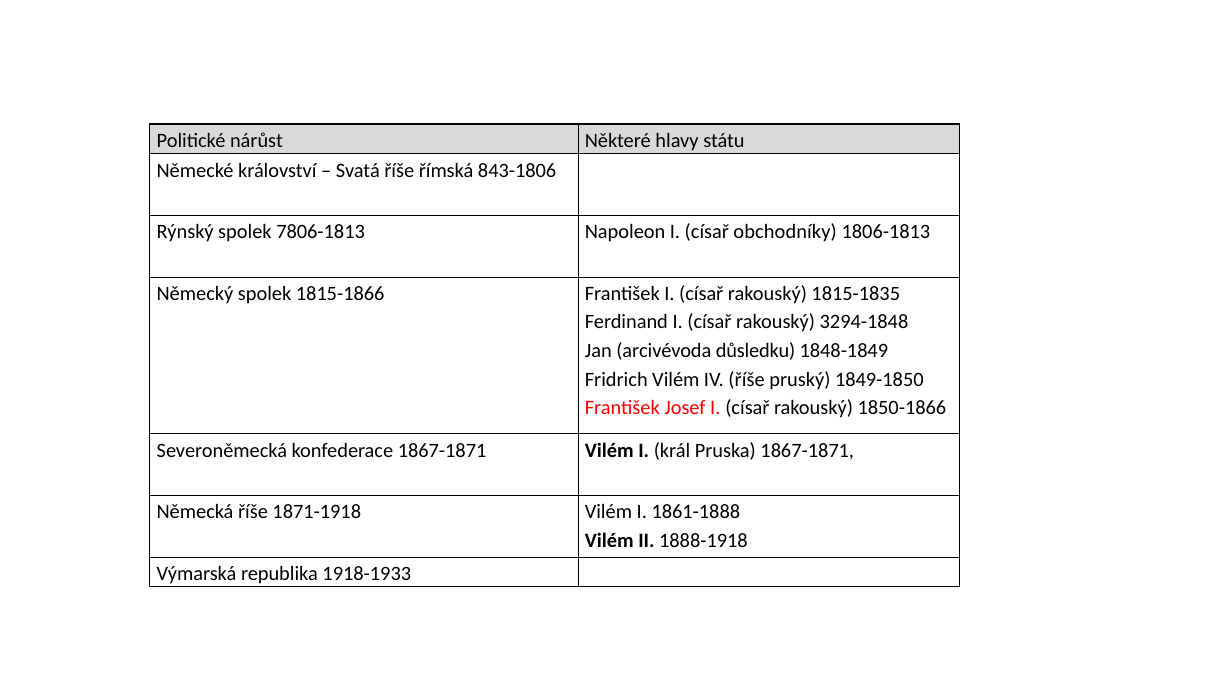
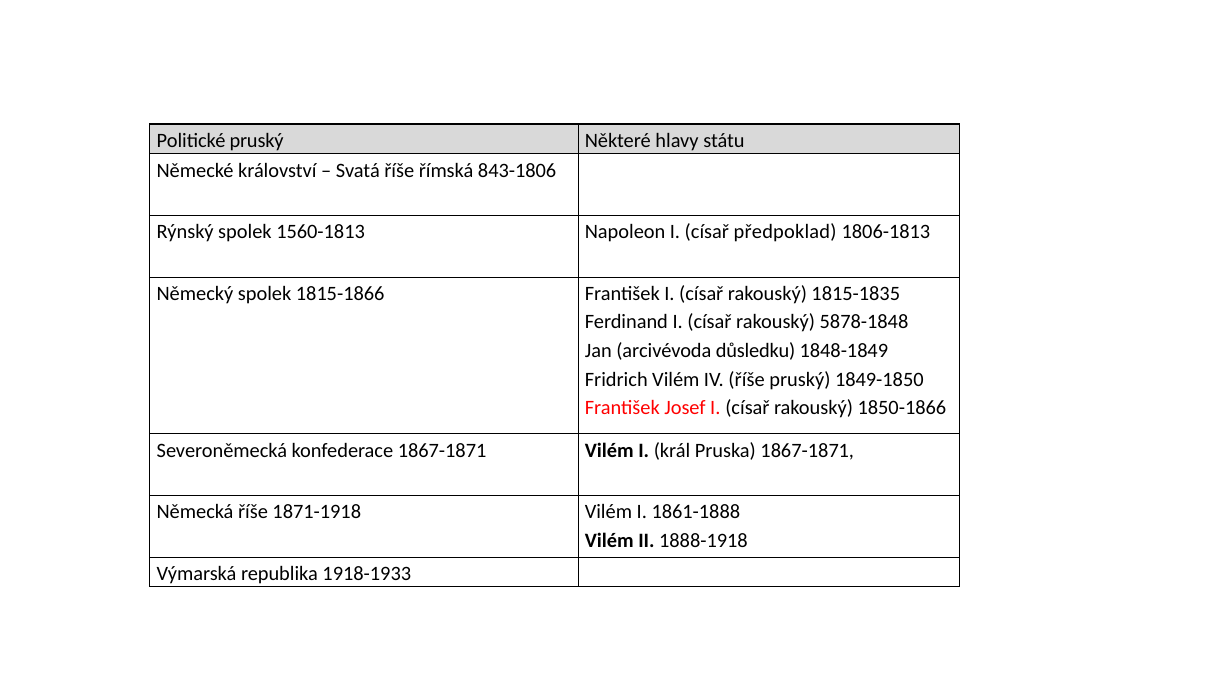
Politické nárůst: nárůst -> pruský (257, 140)
7806-1813: 7806-1813 -> 1560-1813 (321, 232)
obchodníky: obchodníky -> předpoklad (785, 232)
3294-1848: 3294-1848 -> 5878-1848 (864, 322)
